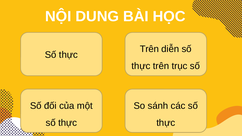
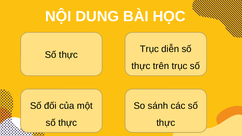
Trên: Trên -> Trục (149, 49)
